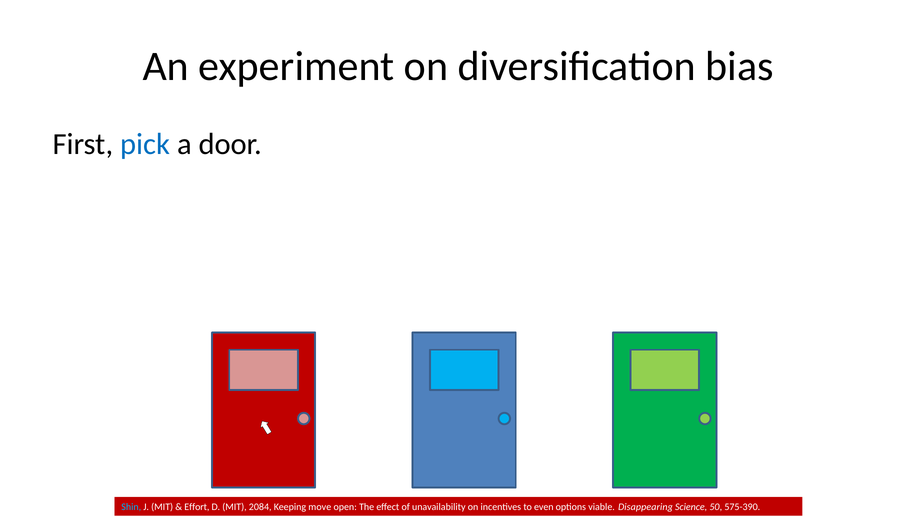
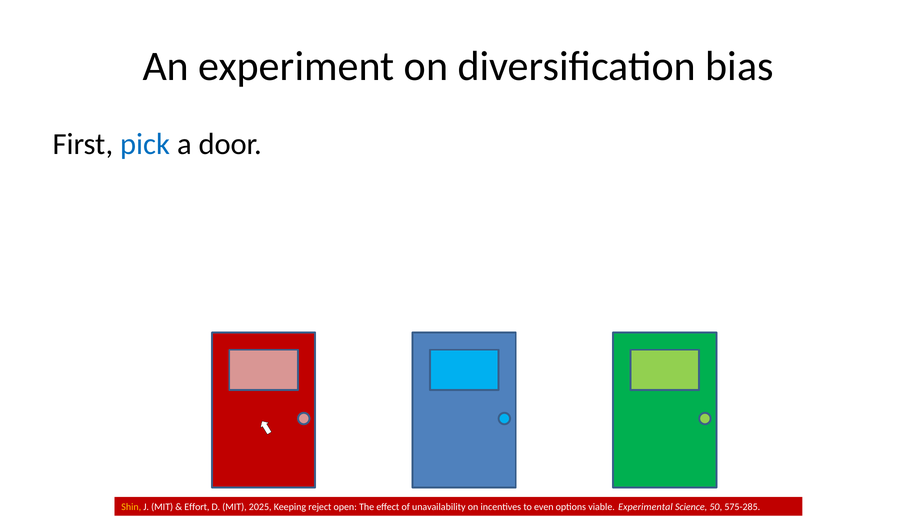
Shin colour: light blue -> yellow (131, 507)
2084: 2084 -> 2025 (260, 507)
move: move -> reject (320, 507)
Disappearing: Disappearing -> Experimental (645, 507)
575-390: 575-390 -> 575-285 (742, 507)
